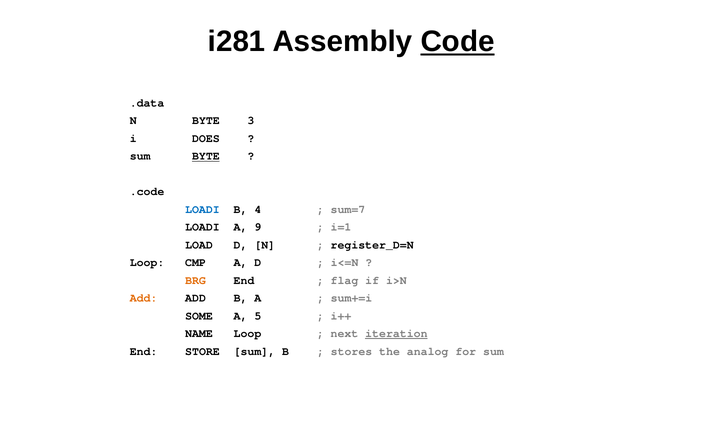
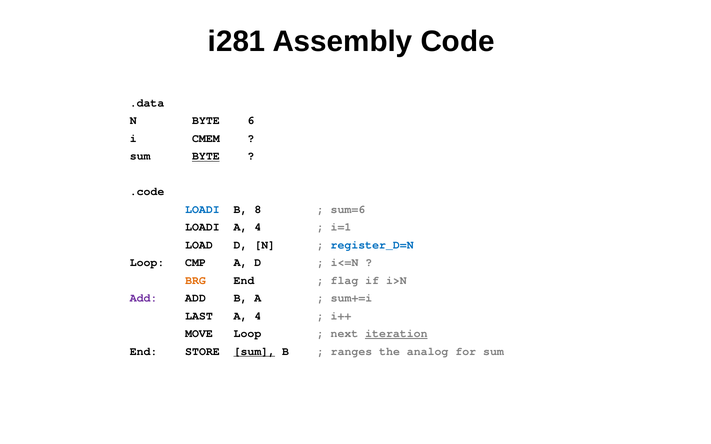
Code underline: present -> none (458, 42)
3: 3 -> 6 (251, 121)
DOES: DOES -> CMEM (206, 139)
4: 4 -> 8 (258, 210)
sum=7: sum=7 -> sum=6 (348, 210)
LOADI A 9: 9 -> 4 (258, 227)
register_D=N colour: black -> blue (372, 245)
Add colour: orange -> purple (144, 298)
SOME: SOME -> LAST (199, 316)
5: 5 -> 4 (258, 316)
NAME: NAME -> MOVE (199, 334)
sum underline: none -> present (254, 352)
stores: stores -> ranges (351, 352)
